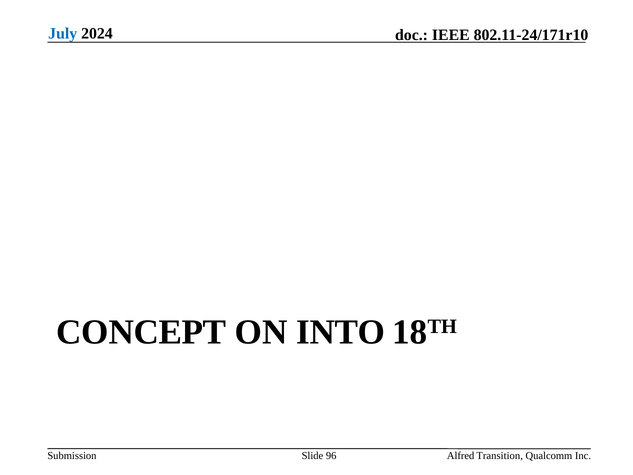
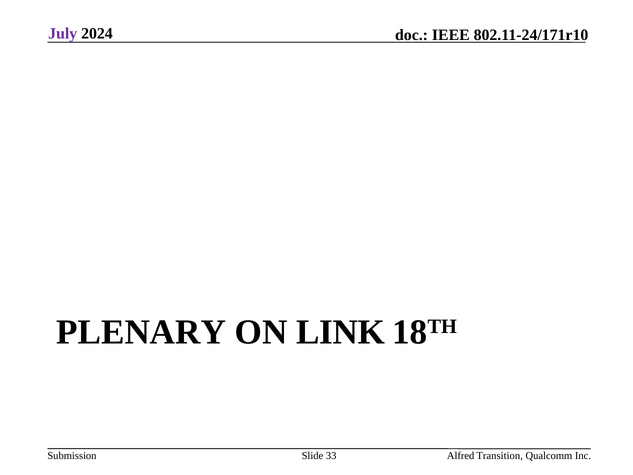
July colour: blue -> purple (63, 34)
CONCEPT: CONCEPT -> PLENARY (141, 332)
INTO: INTO -> LINK (341, 332)
96: 96 -> 33 (331, 455)
